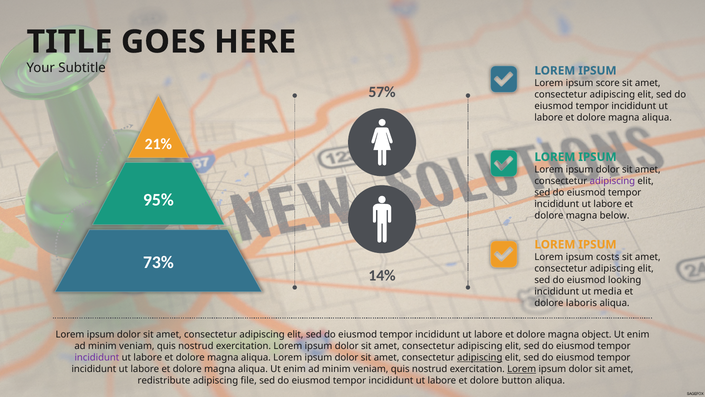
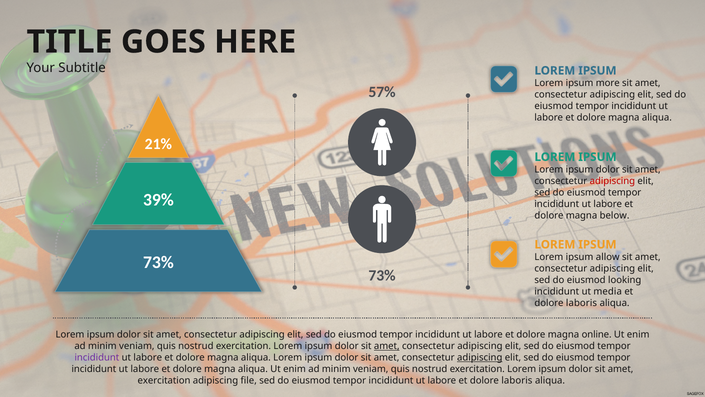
score: score -> more (608, 83)
adipiscing colour: purple -> red (612, 181)
95%: 95% -> 39% (158, 200)
costs: costs -> allow (608, 257)
14%: 14% -> 73% (382, 275)
object: object -> online (597, 334)
amet underline: none -> present (387, 346)
Lorem underline: present -> none (522, 369)
redistribute: redistribute -> exercitation (164, 380)
labore et dolore button: button -> laboris (517, 380)
